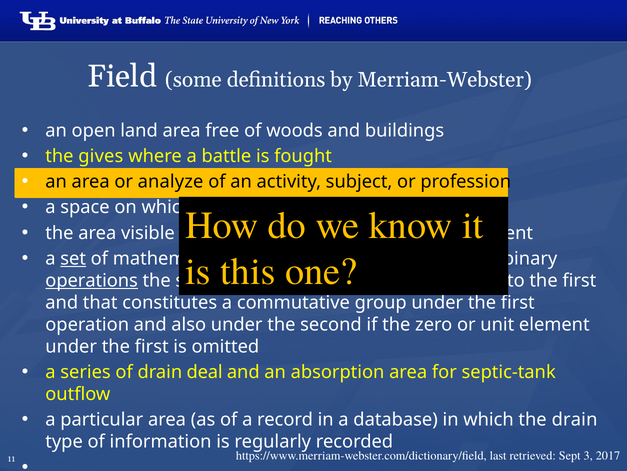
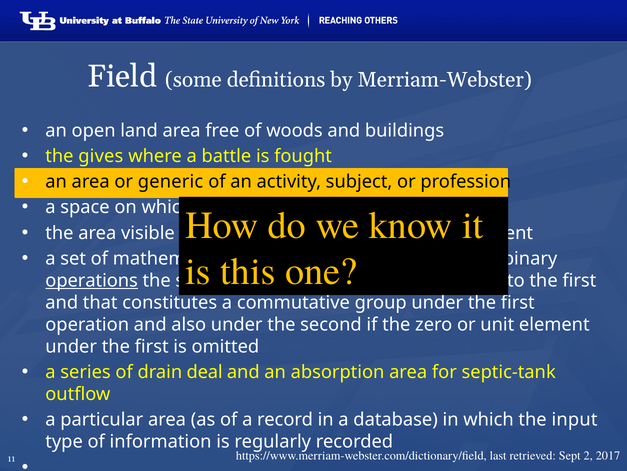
analyze: analyze -> generic (171, 181)
set underline: present -> none (73, 258)
the drain: drain -> input (575, 419)
3: 3 -> 2 (588, 455)
